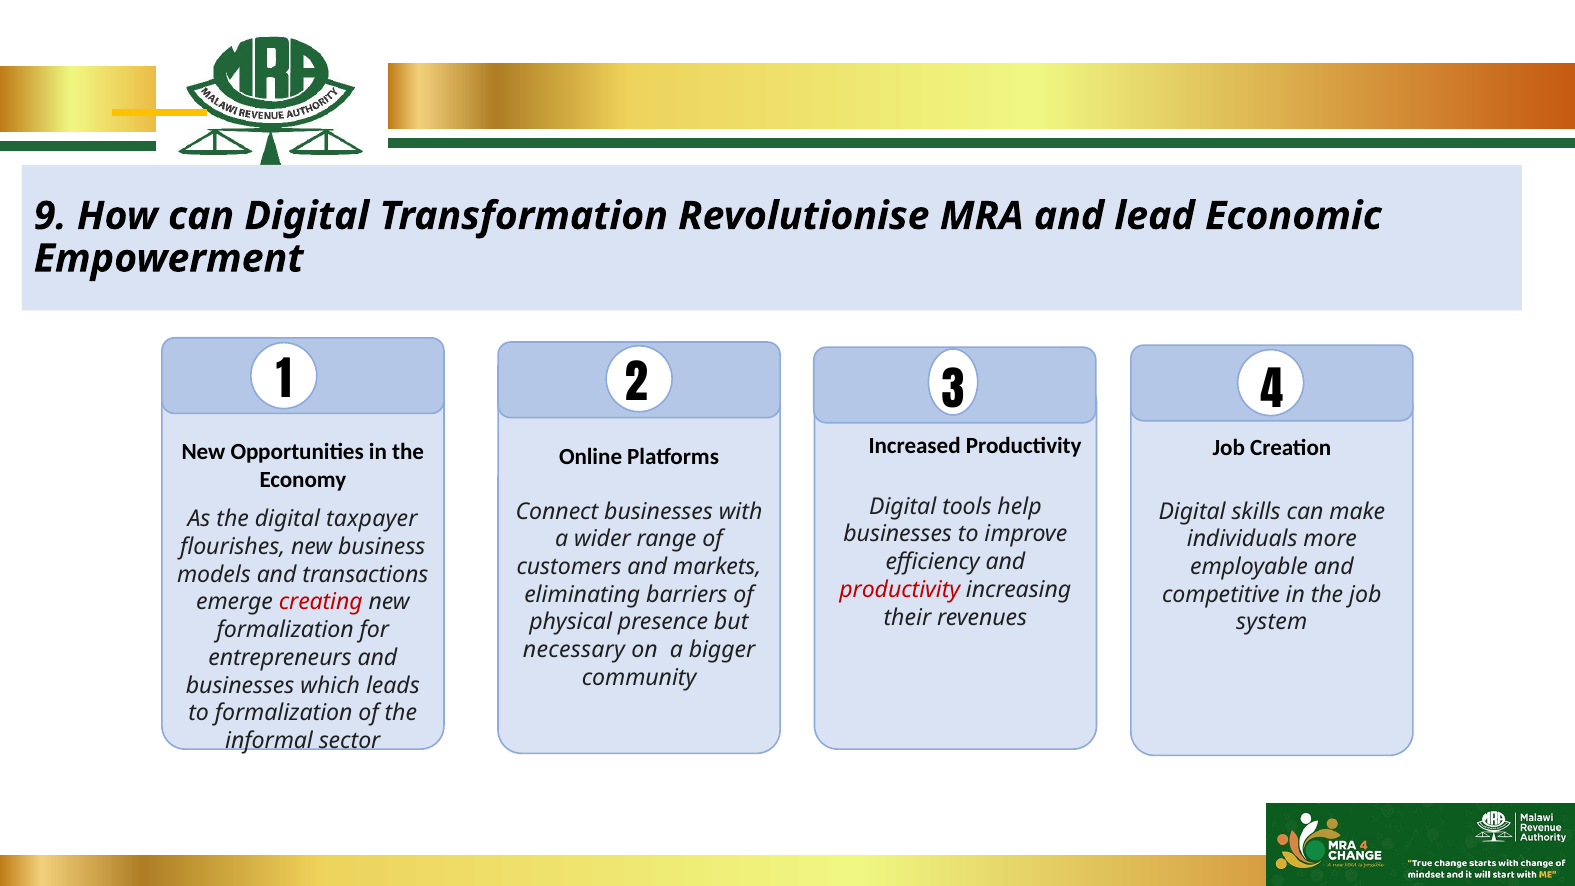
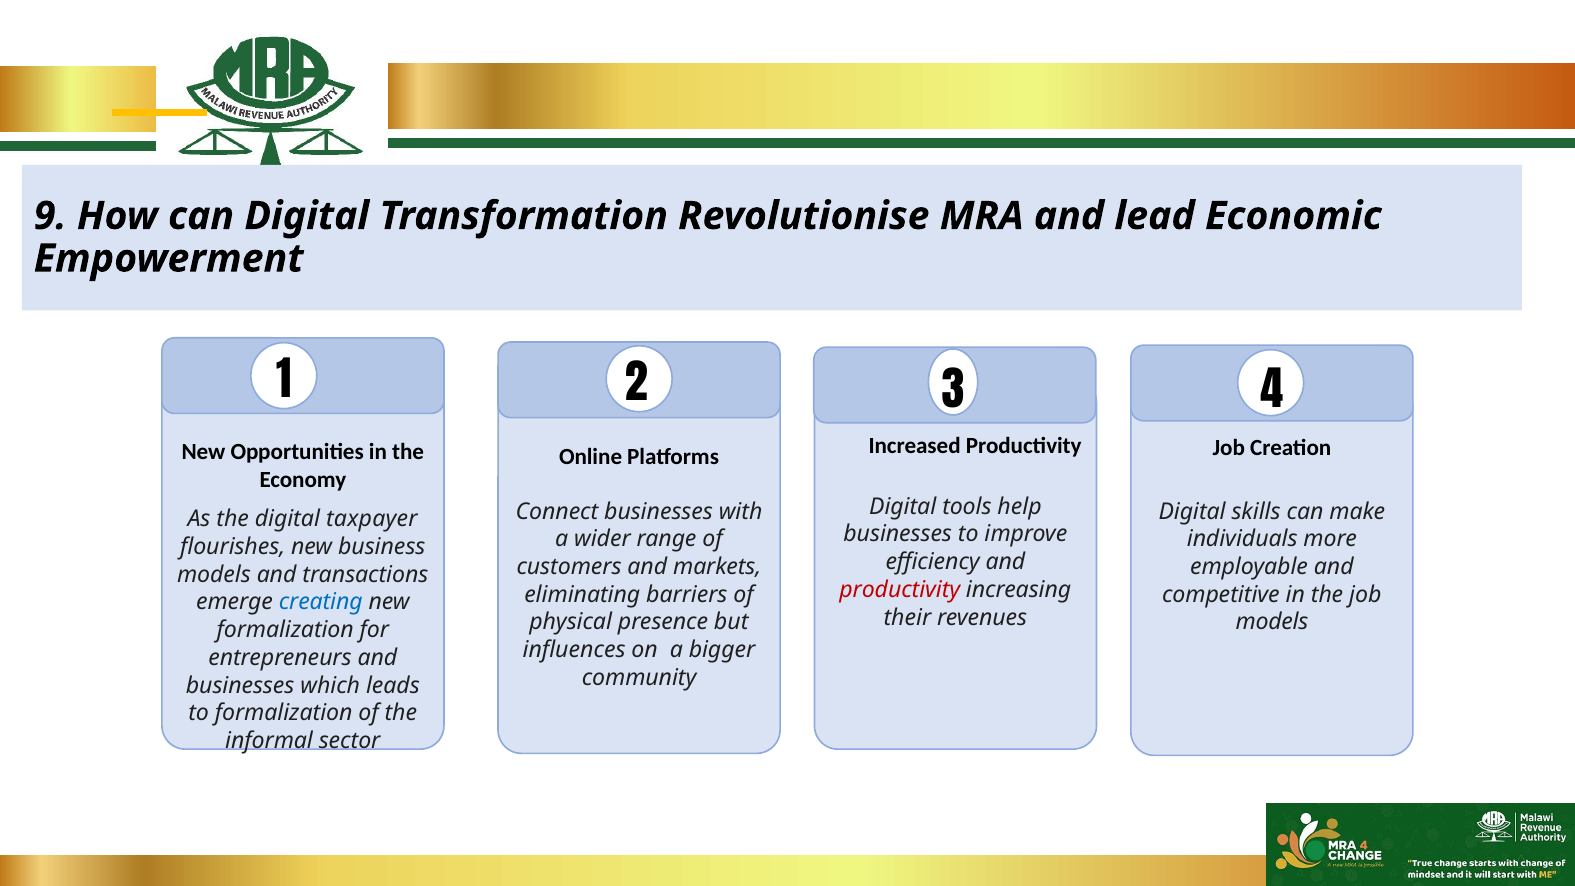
creating colour: red -> blue (321, 602)
system: system -> models (1272, 622)
necessary: necessary -> influences (574, 650)
